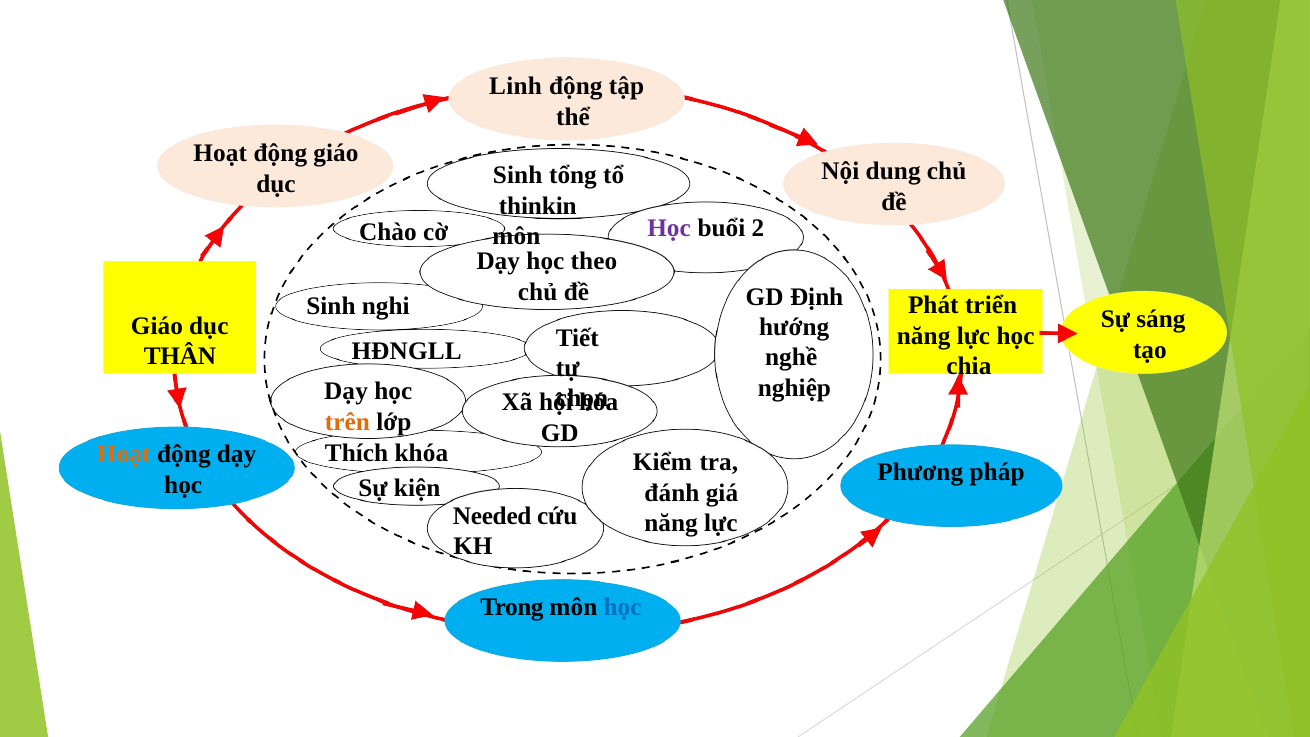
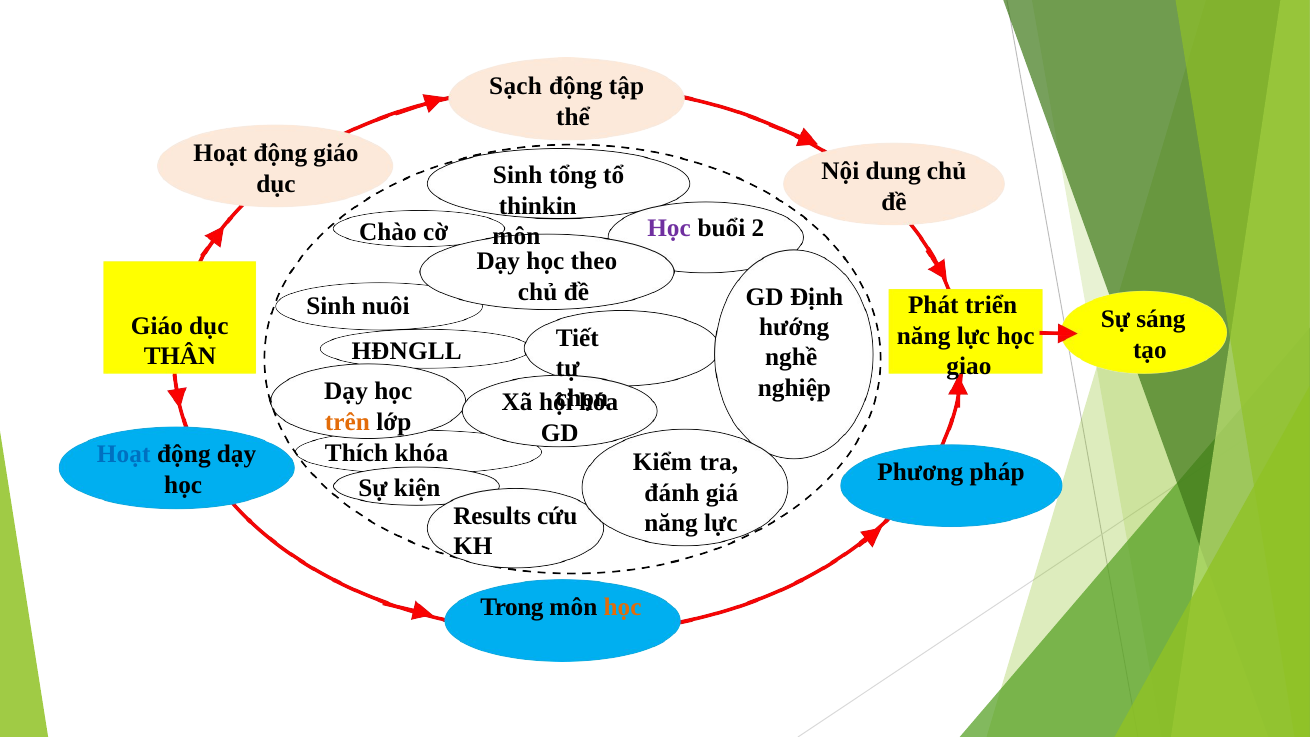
Linh: Linh -> Sạch (516, 86)
nghi: nghi -> nuôi (386, 306)
chia: chia -> giao (969, 367)
Hoạt colour: orange -> blue (124, 454)
Needed: Needed -> Results (492, 516)
học colour: blue -> orange (623, 607)
